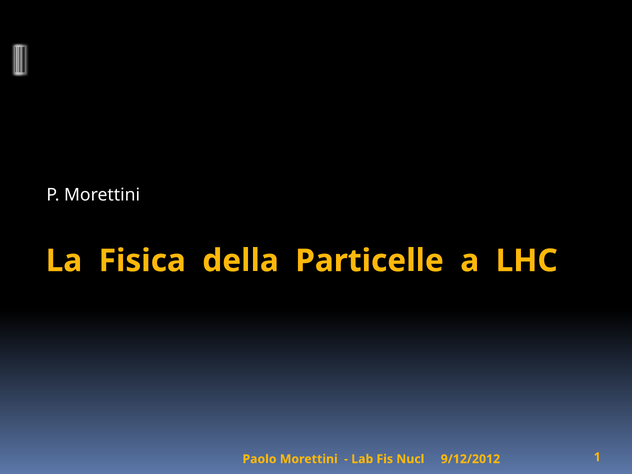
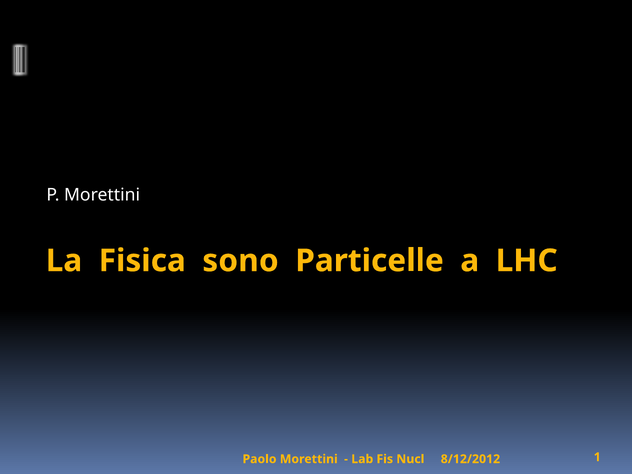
della: della -> sono (240, 261)
9/12/2012: 9/12/2012 -> 8/12/2012 (470, 459)
